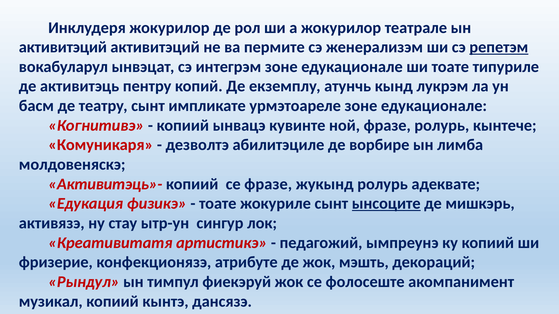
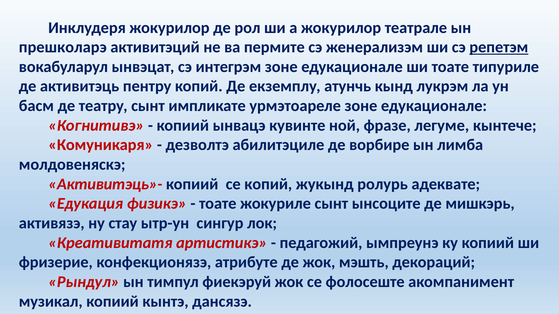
активитэций: активитэций -> прешколарэ (63, 47)
фразе ролурь: ролурь -> легуме (442, 126)
се фразе: фразе -> копий (268, 184)
ынсоците underline: present -> none (386, 204)
